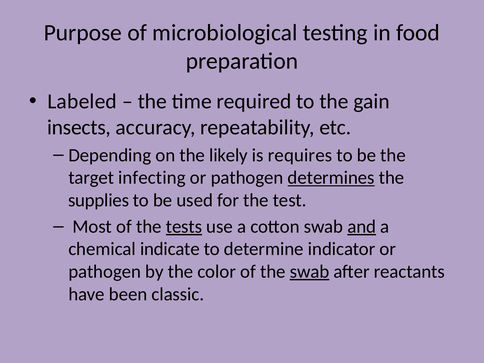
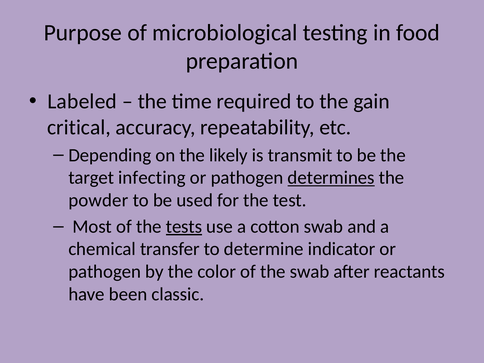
insects: insects -> critical (79, 127)
requires: requires -> transmit (300, 155)
supplies: supplies -> powder (98, 200)
and underline: present -> none (362, 227)
indicate: indicate -> transfer (170, 249)
swab underline: present -> none (310, 272)
